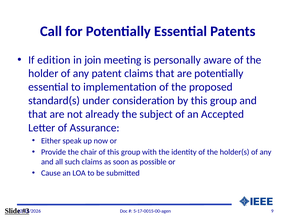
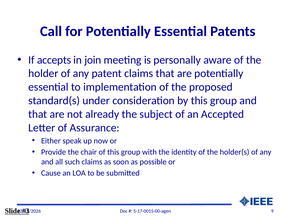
edition: edition -> accepts (54, 60)
